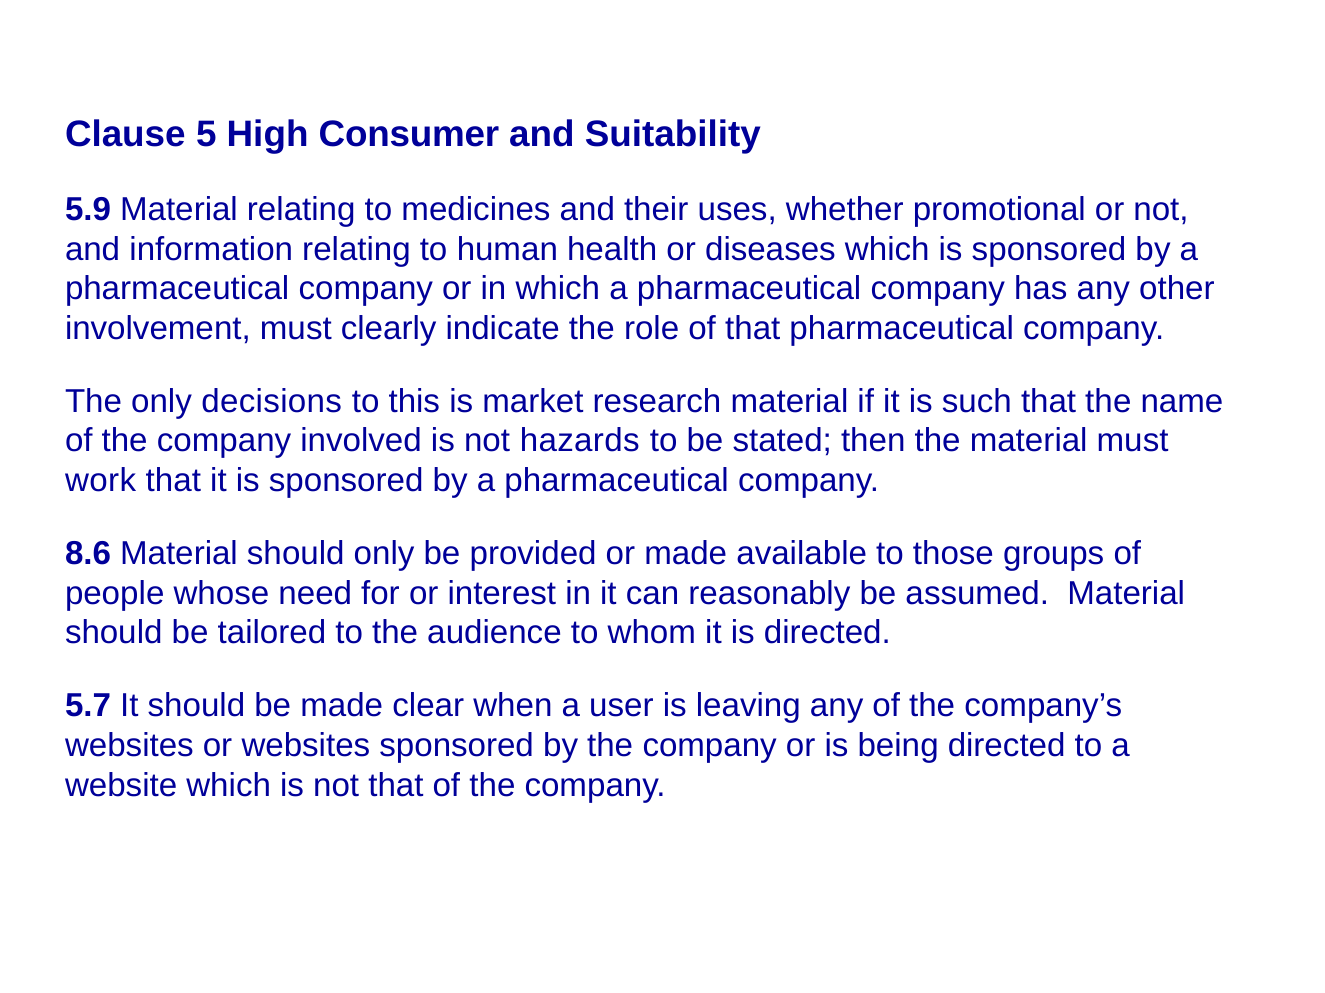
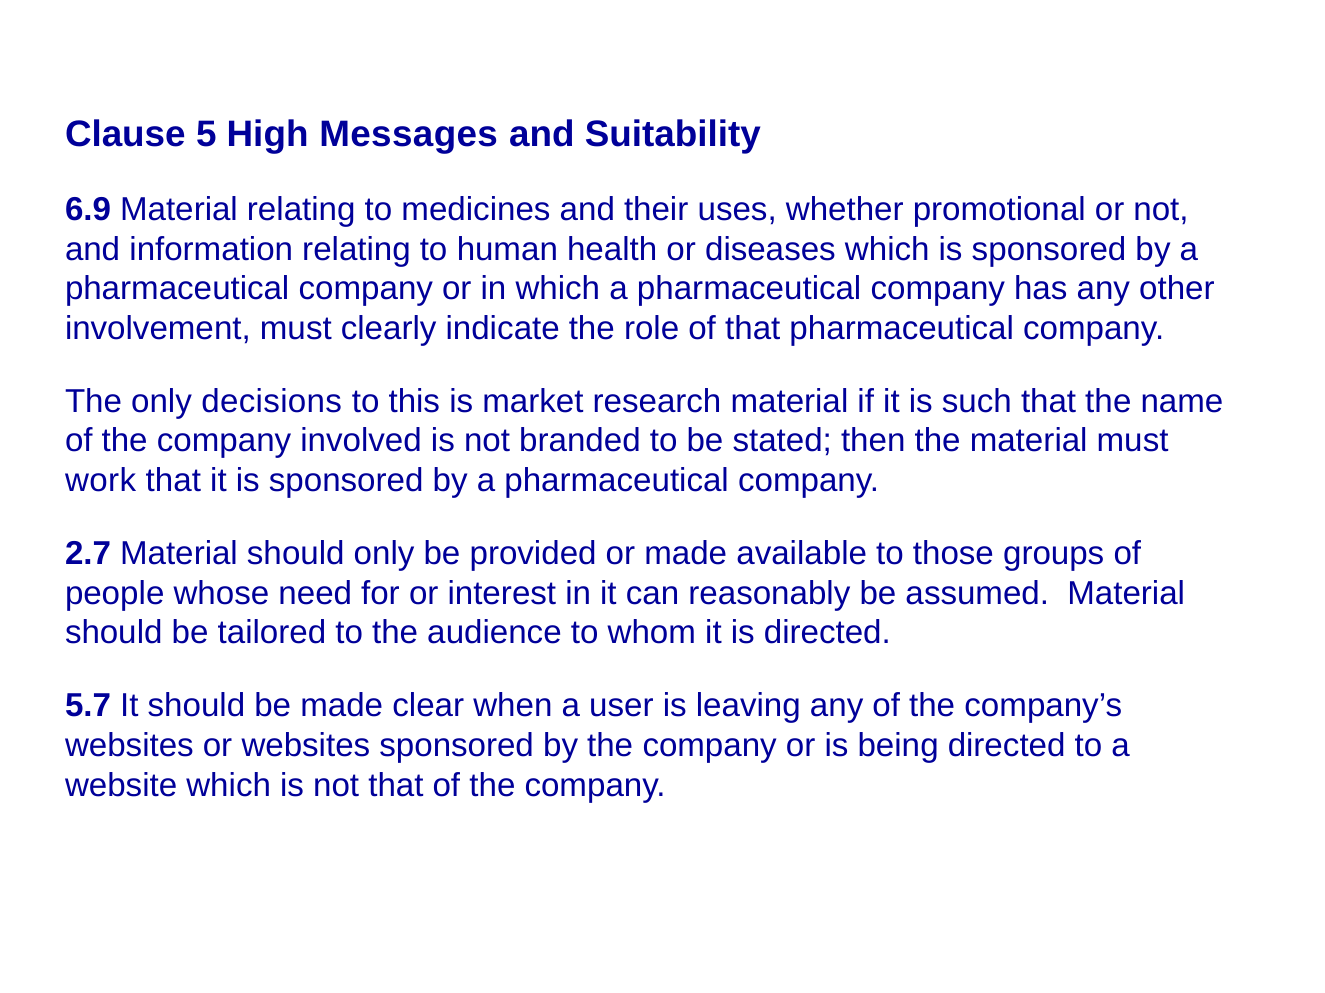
Consumer: Consumer -> Messages (409, 135)
5.9: 5.9 -> 6.9 (88, 210)
hazards: hazards -> branded (580, 441)
8.6: 8.6 -> 2.7 (88, 554)
